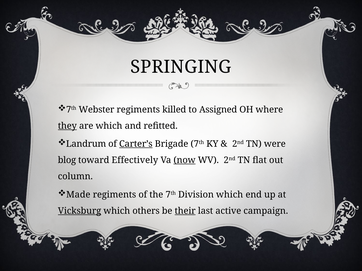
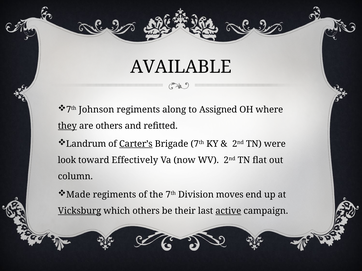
SPRINGING: SPRINGING -> AVAILABLE (181, 67)
Webster: Webster -> Johnson (96, 110)
killed: killed -> along (174, 110)
are which: which -> others (109, 126)
blog: blog -> look (67, 161)
now underline: present -> none (185, 161)
Division which: which -> moves (230, 195)
their underline: present -> none (185, 211)
active underline: none -> present (228, 211)
